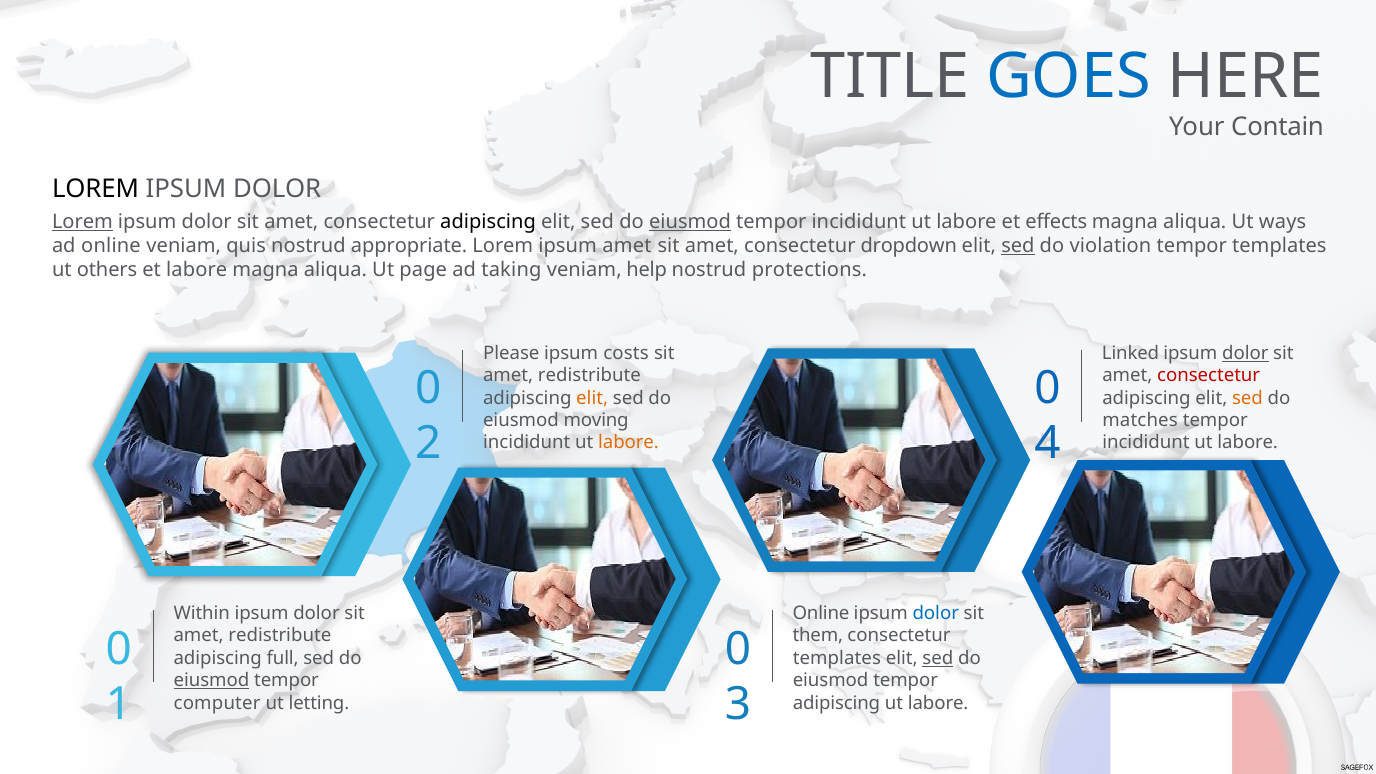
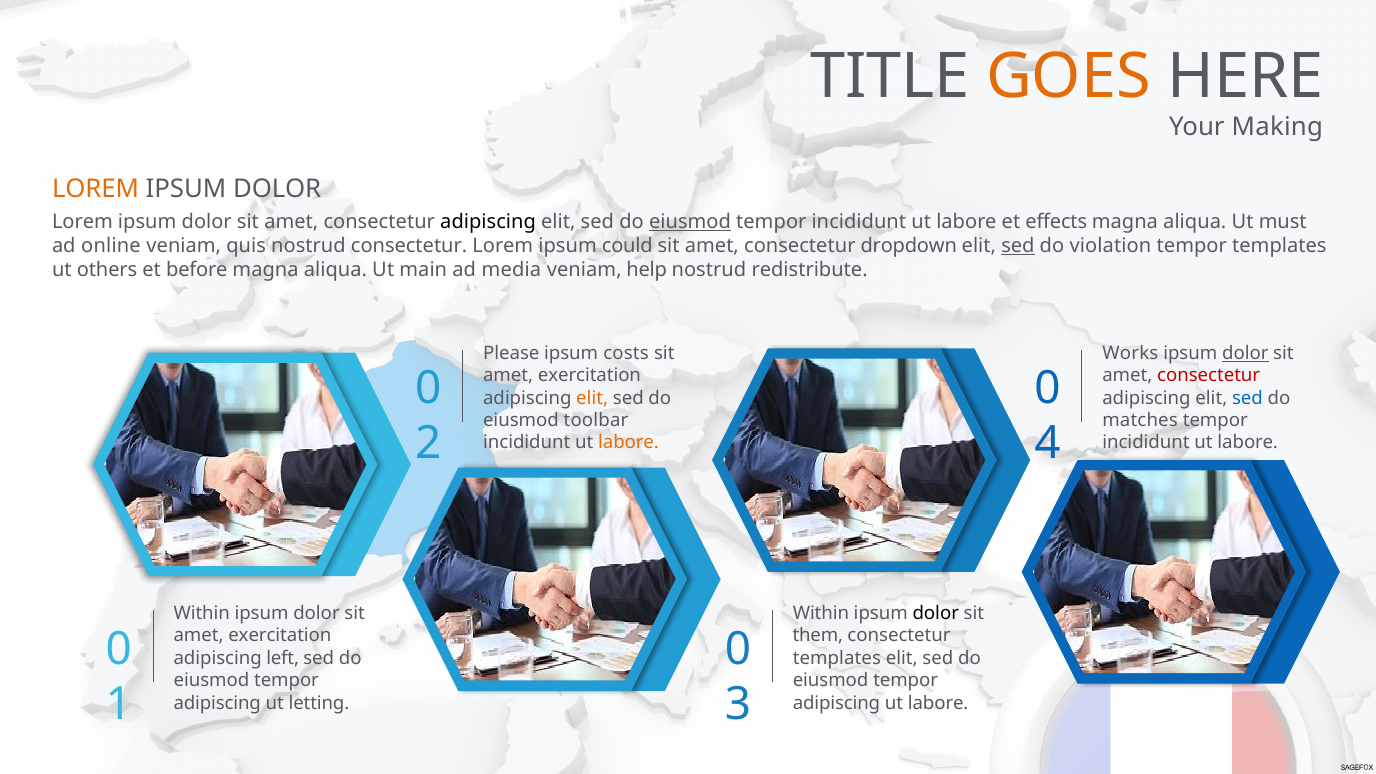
GOES colour: blue -> orange (1069, 76)
Contain: Contain -> Making (1277, 127)
LOREM colour: black -> orange (96, 189)
Lorem underline: present -> none (82, 222)
ways: ways -> must (1283, 222)
nostrud appropriate: appropriate -> consectetur (409, 246)
ipsum amet: amet -> could (627, 246)
et labore: labore -> before (197, 270)
page: page -> main (423, 270)
taking: taking -> media (511, 270)
protections: protections -> redistribute (810, 270)
Linked: Linked -> Works (1130, 353)
redistribute: redistribute -> exercitation (589, 376)
sed colour: orange -> blue (1247, 398)
moving: moving -> toolbar (596, 420)
Online: Online -> Within (821, 613)
dolor colour: blue -> black (936, 613)
redistribute: redistribute -> exercitation (280, 636)
full: full -> left (283, 658)
sed underline: present -> none (938, 658)
eiusmod underline: present -> none (211, 681)
computer: computer -> adipiscing (217, 703)
